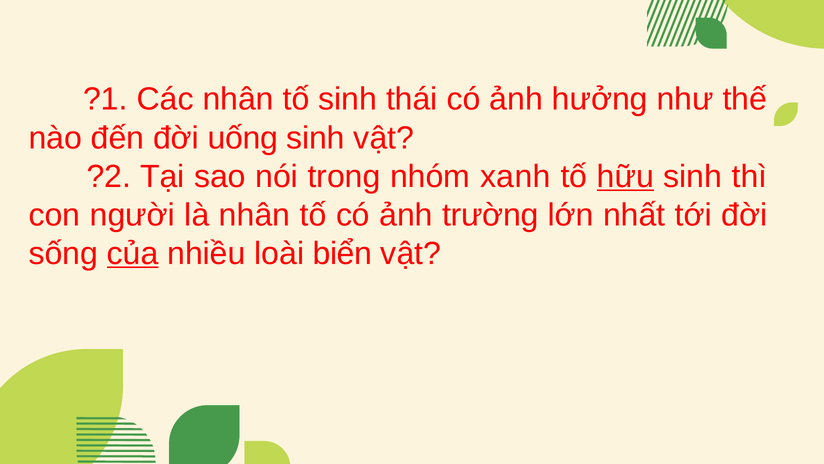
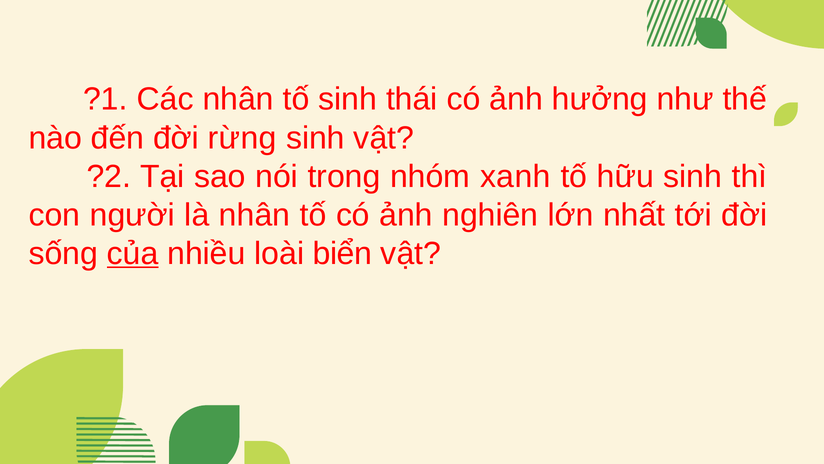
uống: uống -> rừng (242, 138)
hữu underline: present -> none (625, 176)
trường: trường -> nghiên (490, 215)
